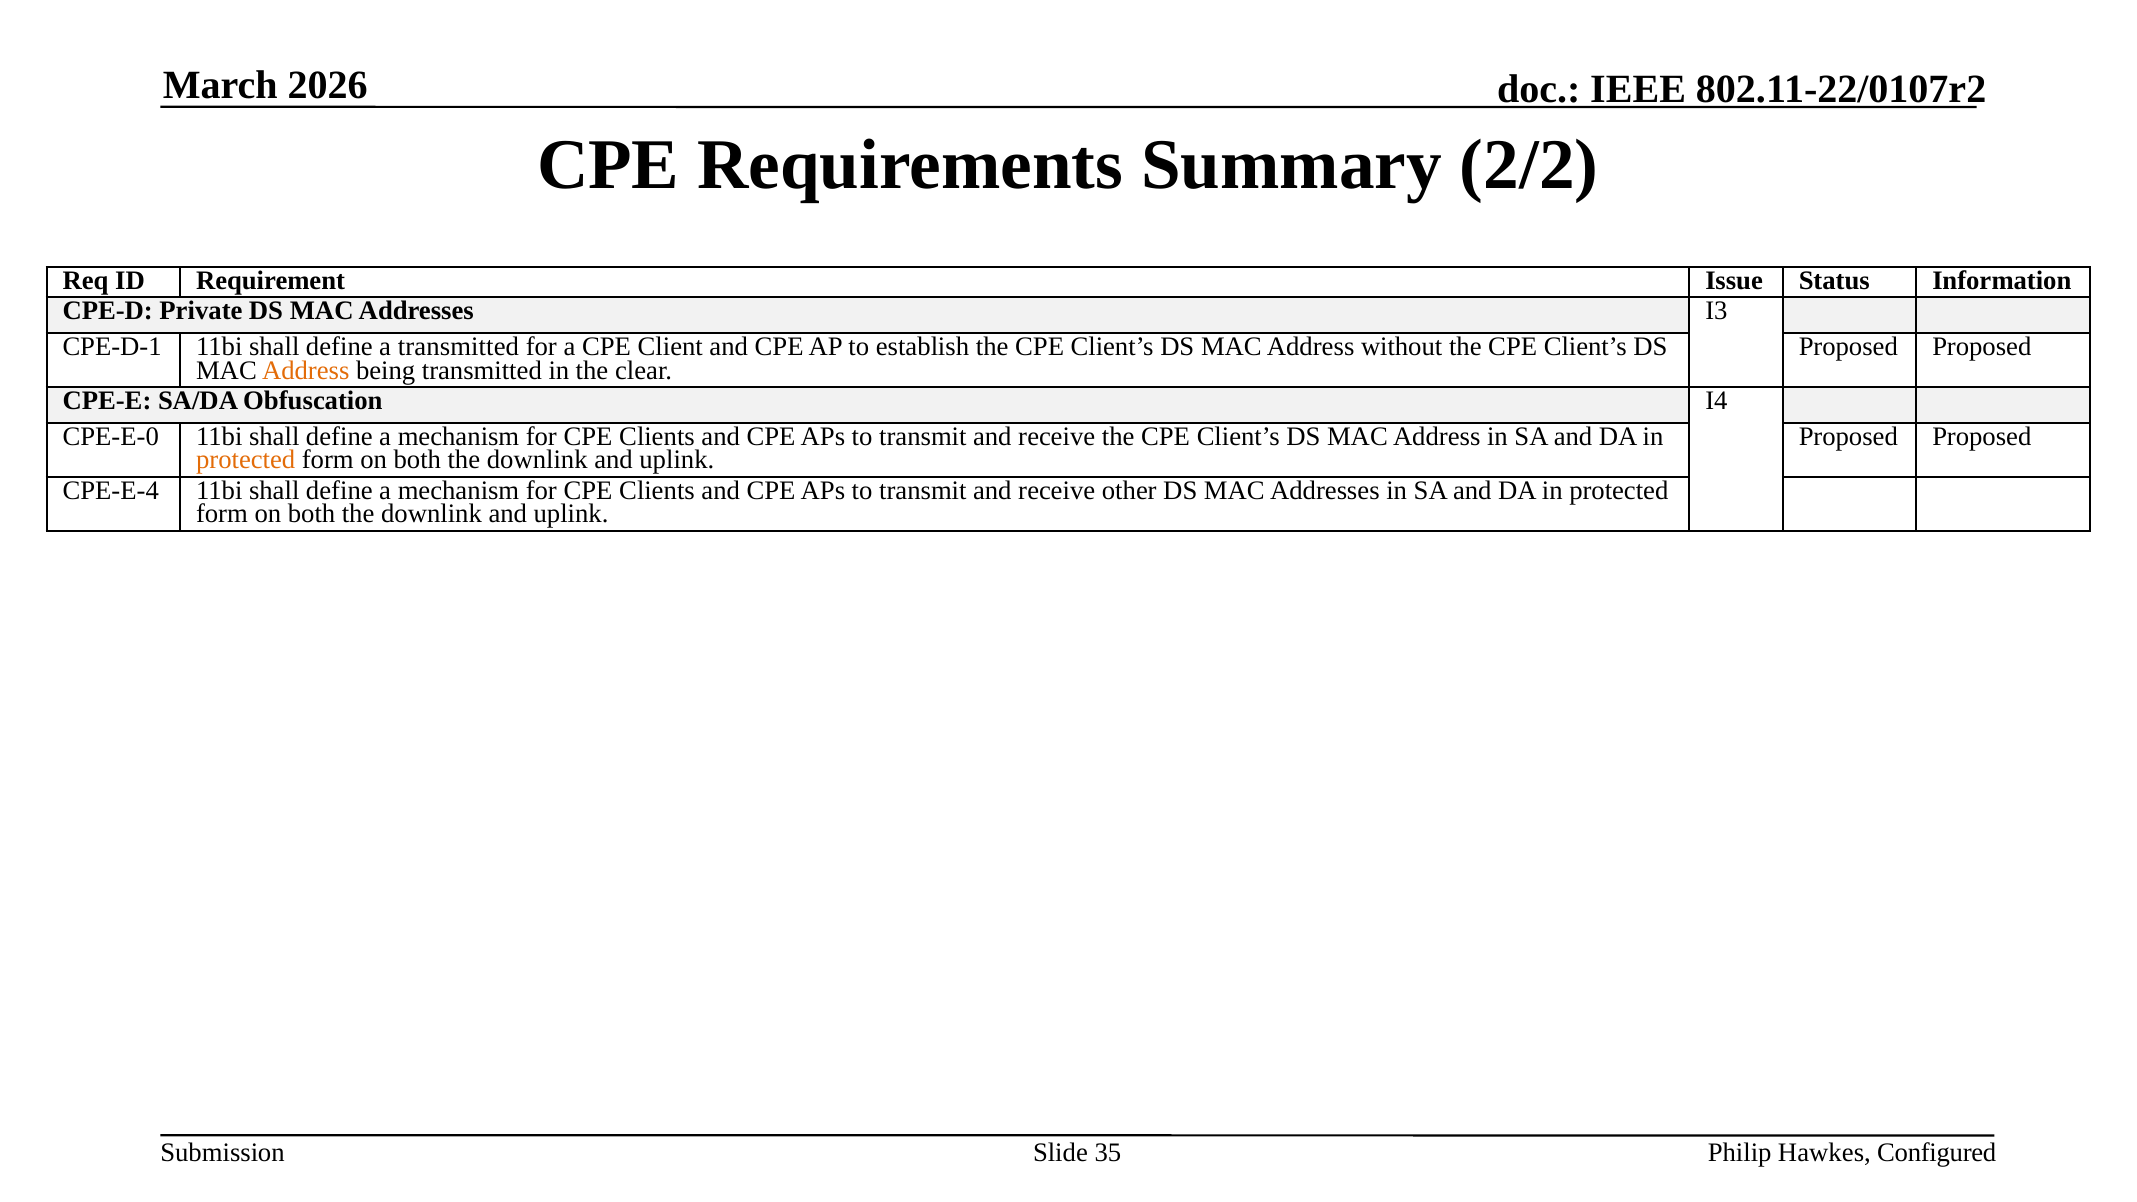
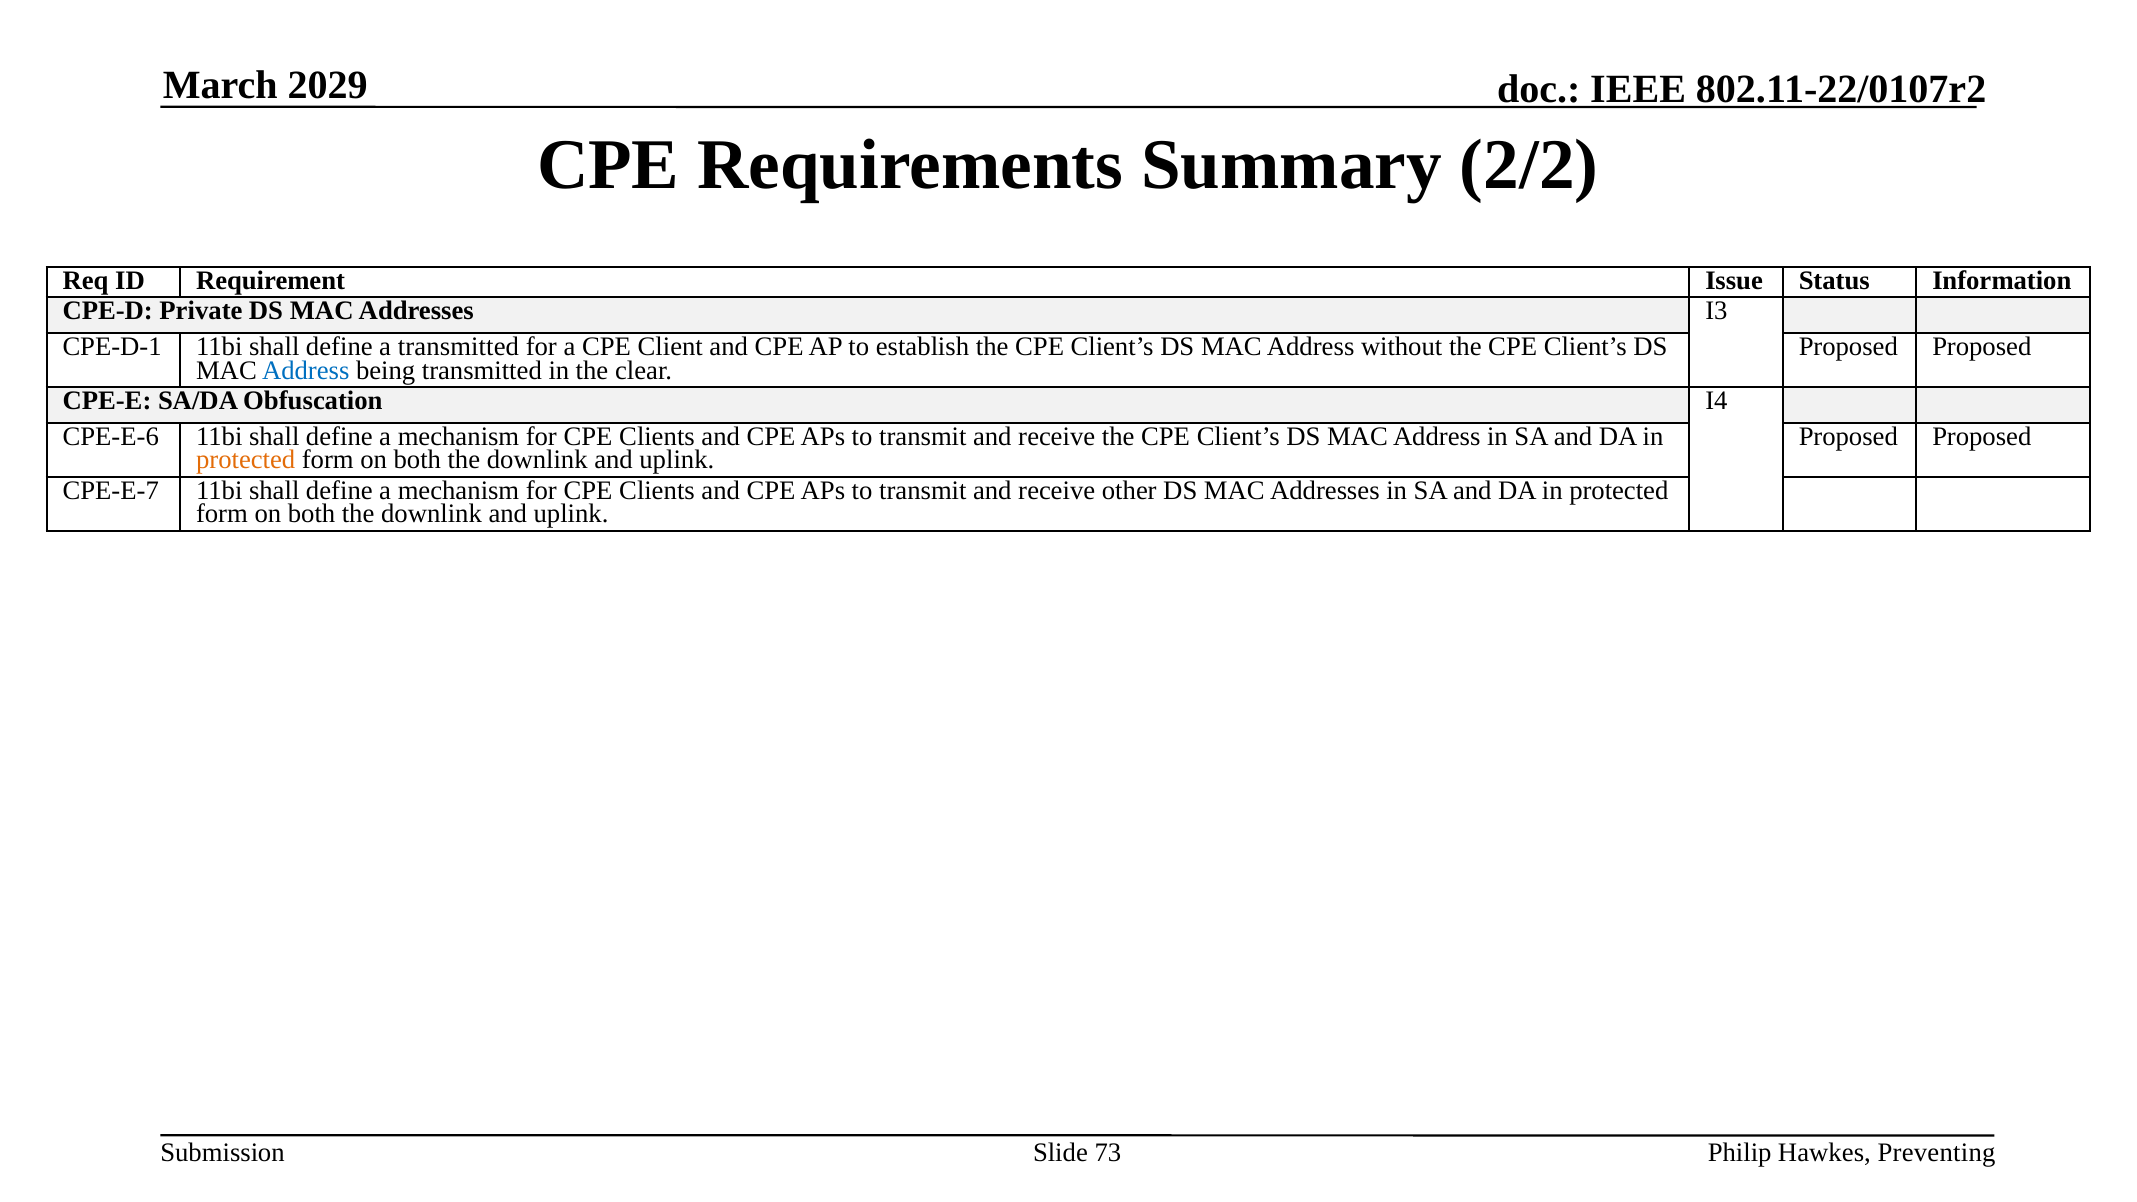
2026: 2026 -> 2029 (328, 85)
Address colour: orange -> blue (306, 370)
CPE-E-0: CPE-E-0 -> CPE-E-6 (111, 436)
CPE-E-4: CPE-E-4 -> CPE-E-7 (111, 490)
35: 35 -> 73 (1108, 1153)
Configured: Configured -> Preventing (1936, 1153)
